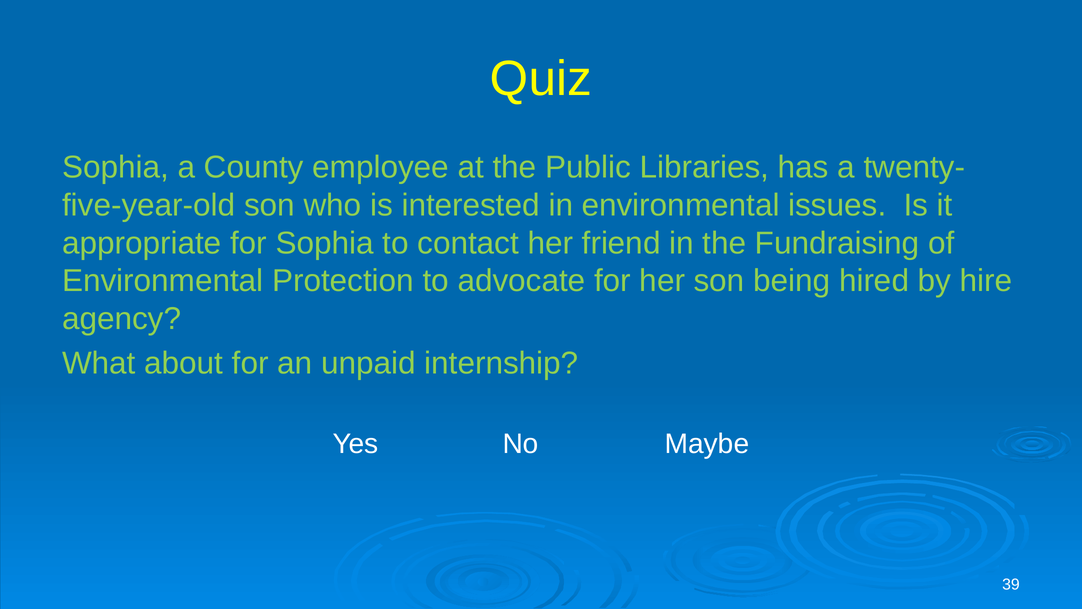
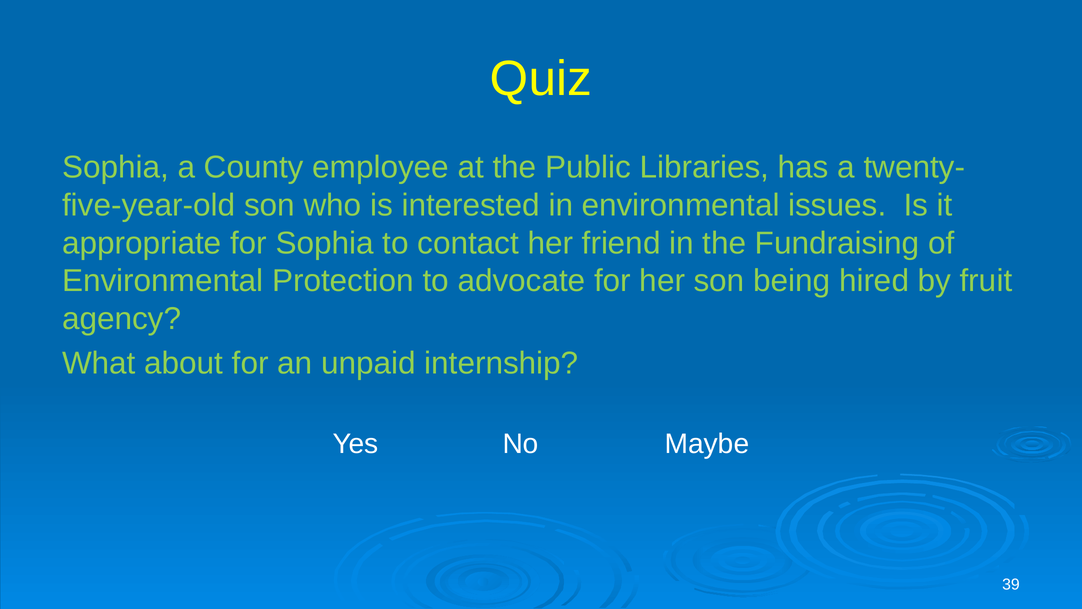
hire: hire -> fruit (986, 281)
